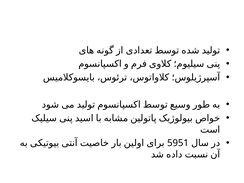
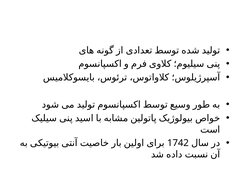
5951: 5951 -> 1742 (178, 143)
